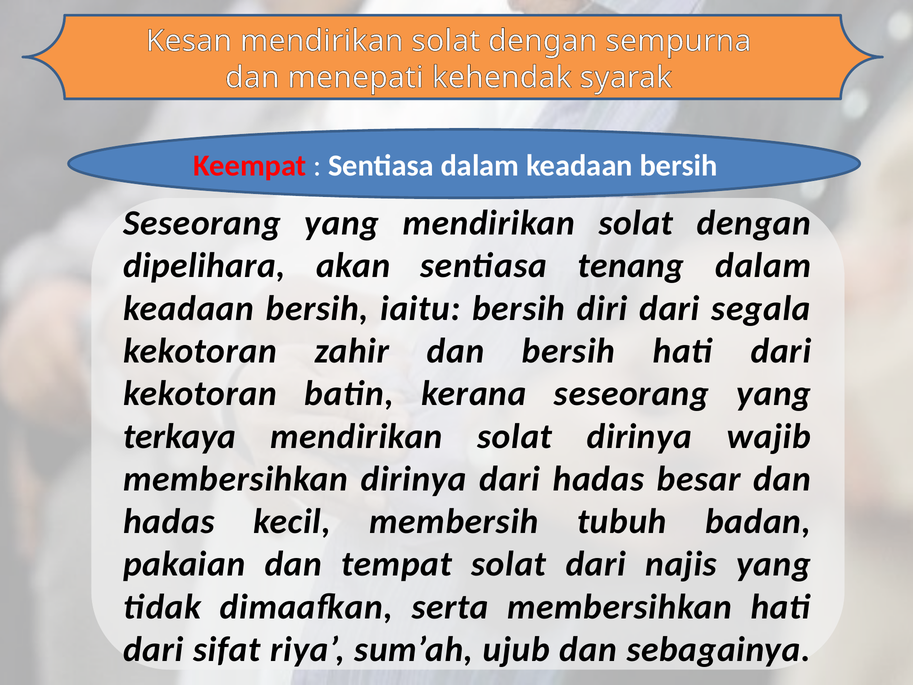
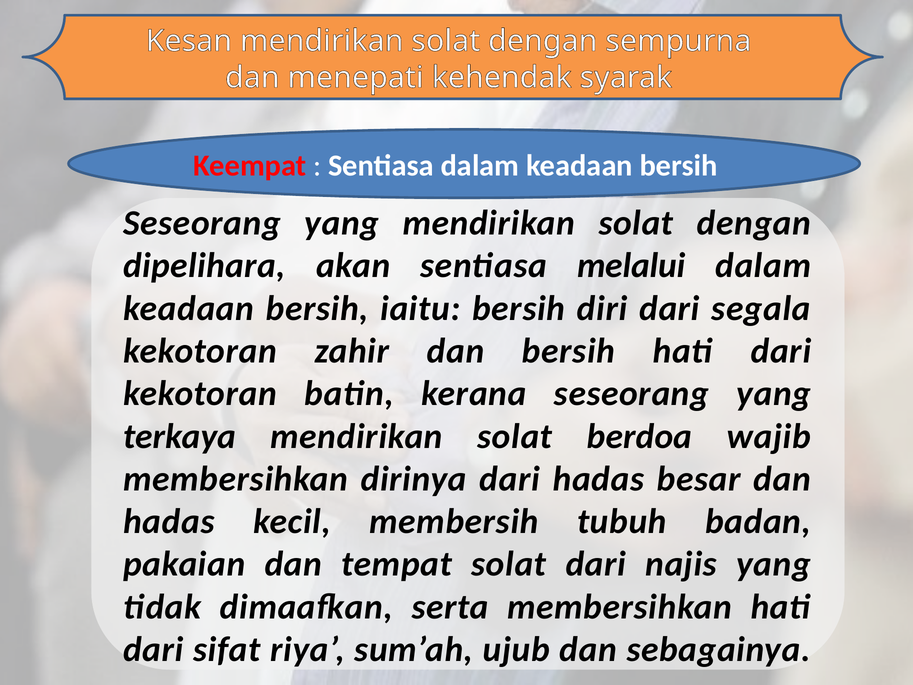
tenang: tenang -> melalui (631, 266)
solat dirinya: dirinya -> berdoa (640, 436)
